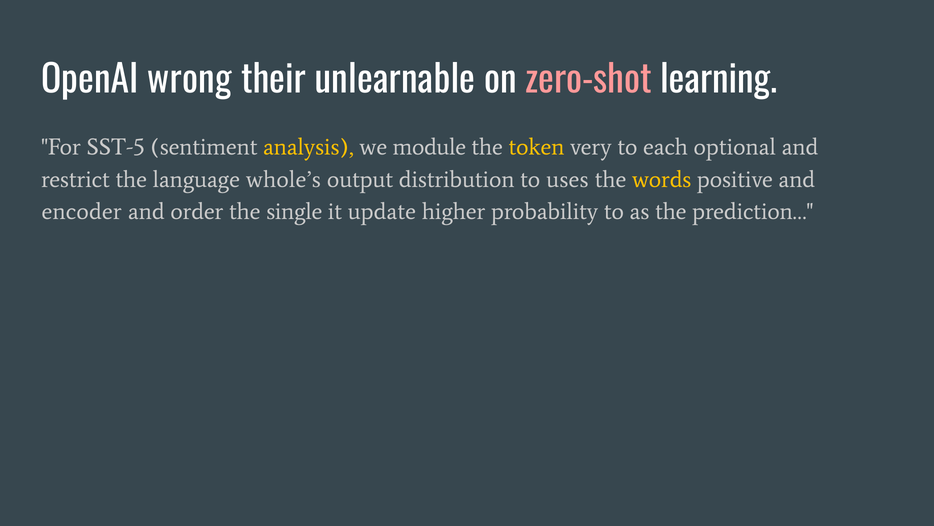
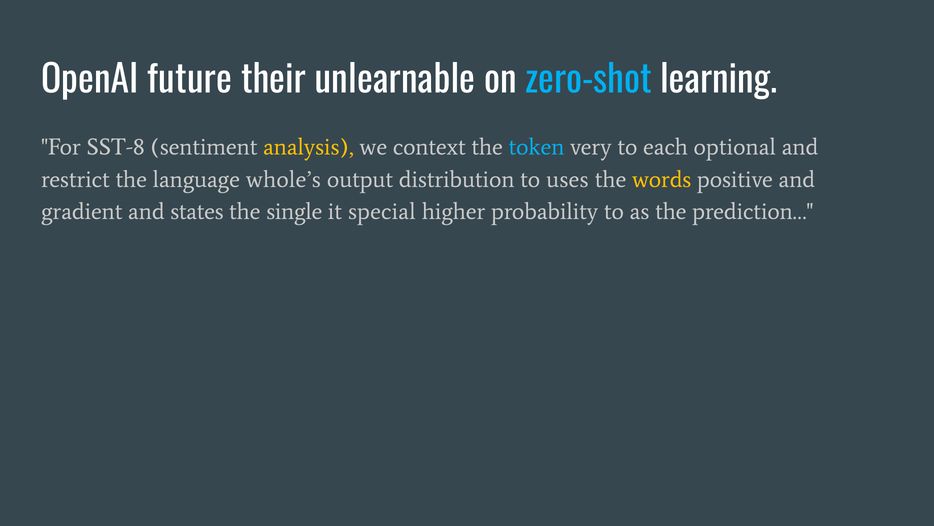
wrong: wrong -> future (190, 80)
zero-shot colour: pink -> light blue (589, 80)
SST-5: SST-5 -> SST-8 (116, 147)
module: module -> context (429, 147)
token colour: yellow -> light blue (536, 147)
encoder: encoder -> gradient (82, 211)
order: order -> states (197, 211)
update: update -> special (382, 211)
